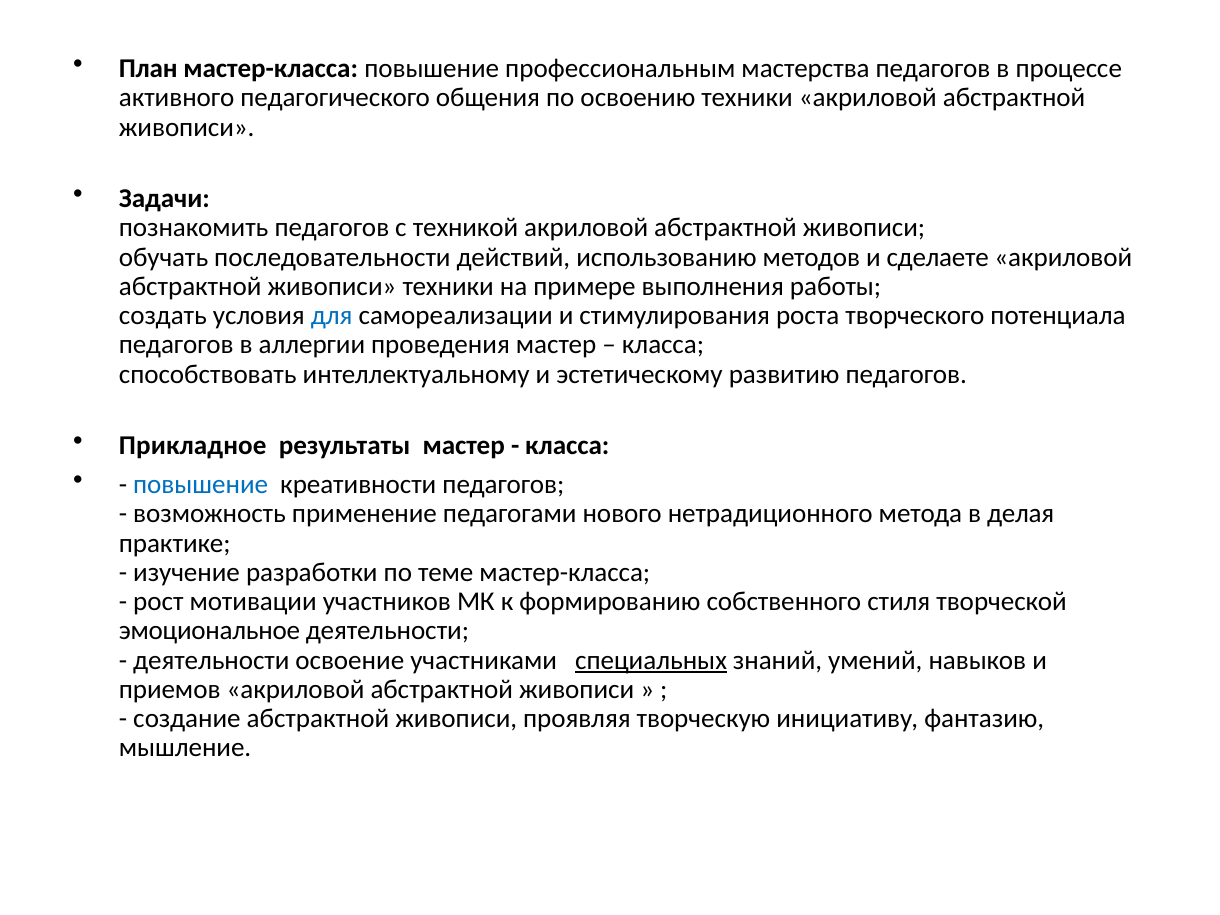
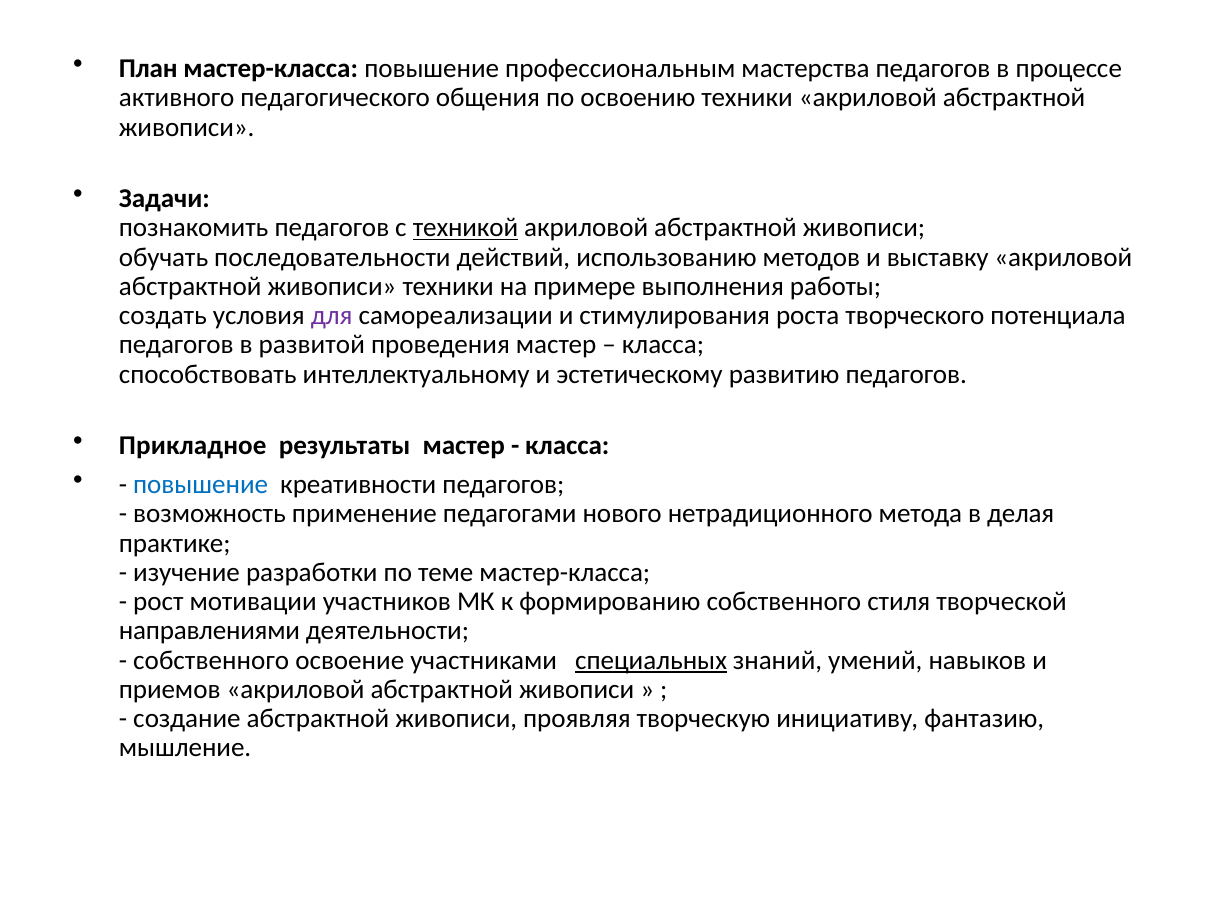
техникой underline: none -> present (465, 228)
сделаете: сделаете -> выставку (938, 257)
для colour: blue -> purple (332, 316)
аллергии: аллергии -> развитой (312, 345)
эмоциональное: эмоциональное -> направлениями (209, 631)
деятельности: деятельности -> собственного (211, 660)
